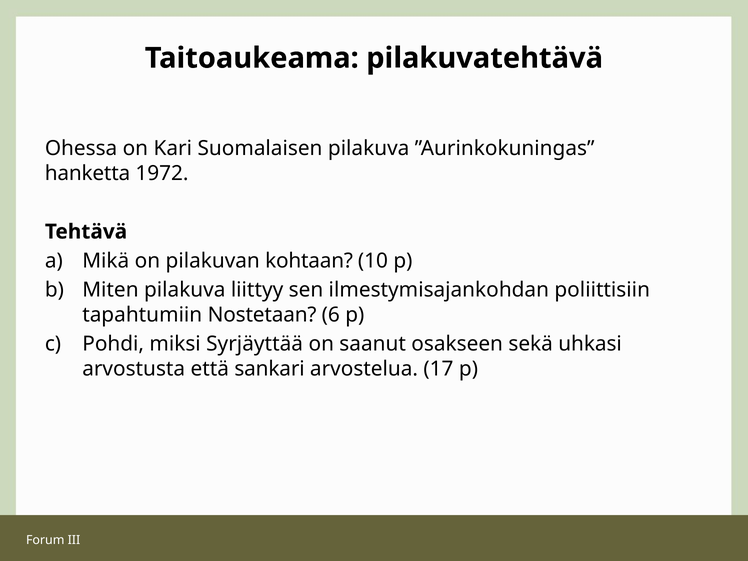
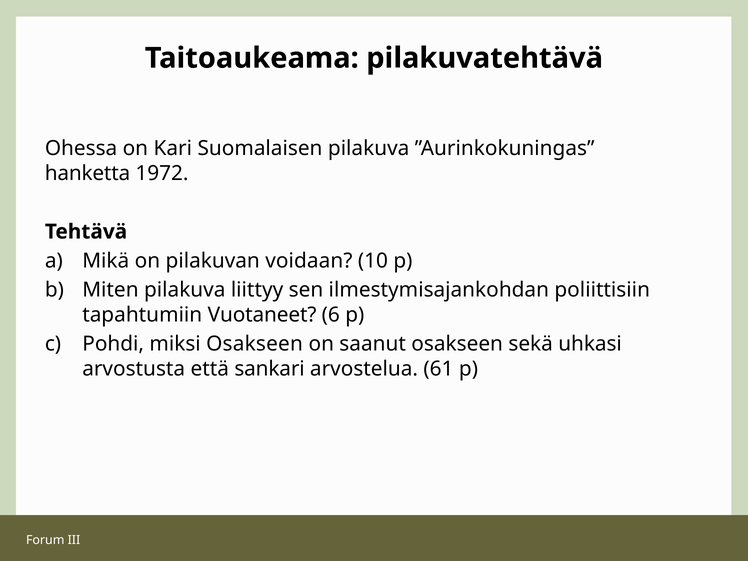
kohtaan: kohtaan -> voidaan (309, 261)
Nostetaan: Nostetaan -> Vuotaneet (262, 315)
miksi Syrjäyttää: Syrjäyttää -> Osakseen (255, 344)
17: 17 -> 61 (438, 369)
